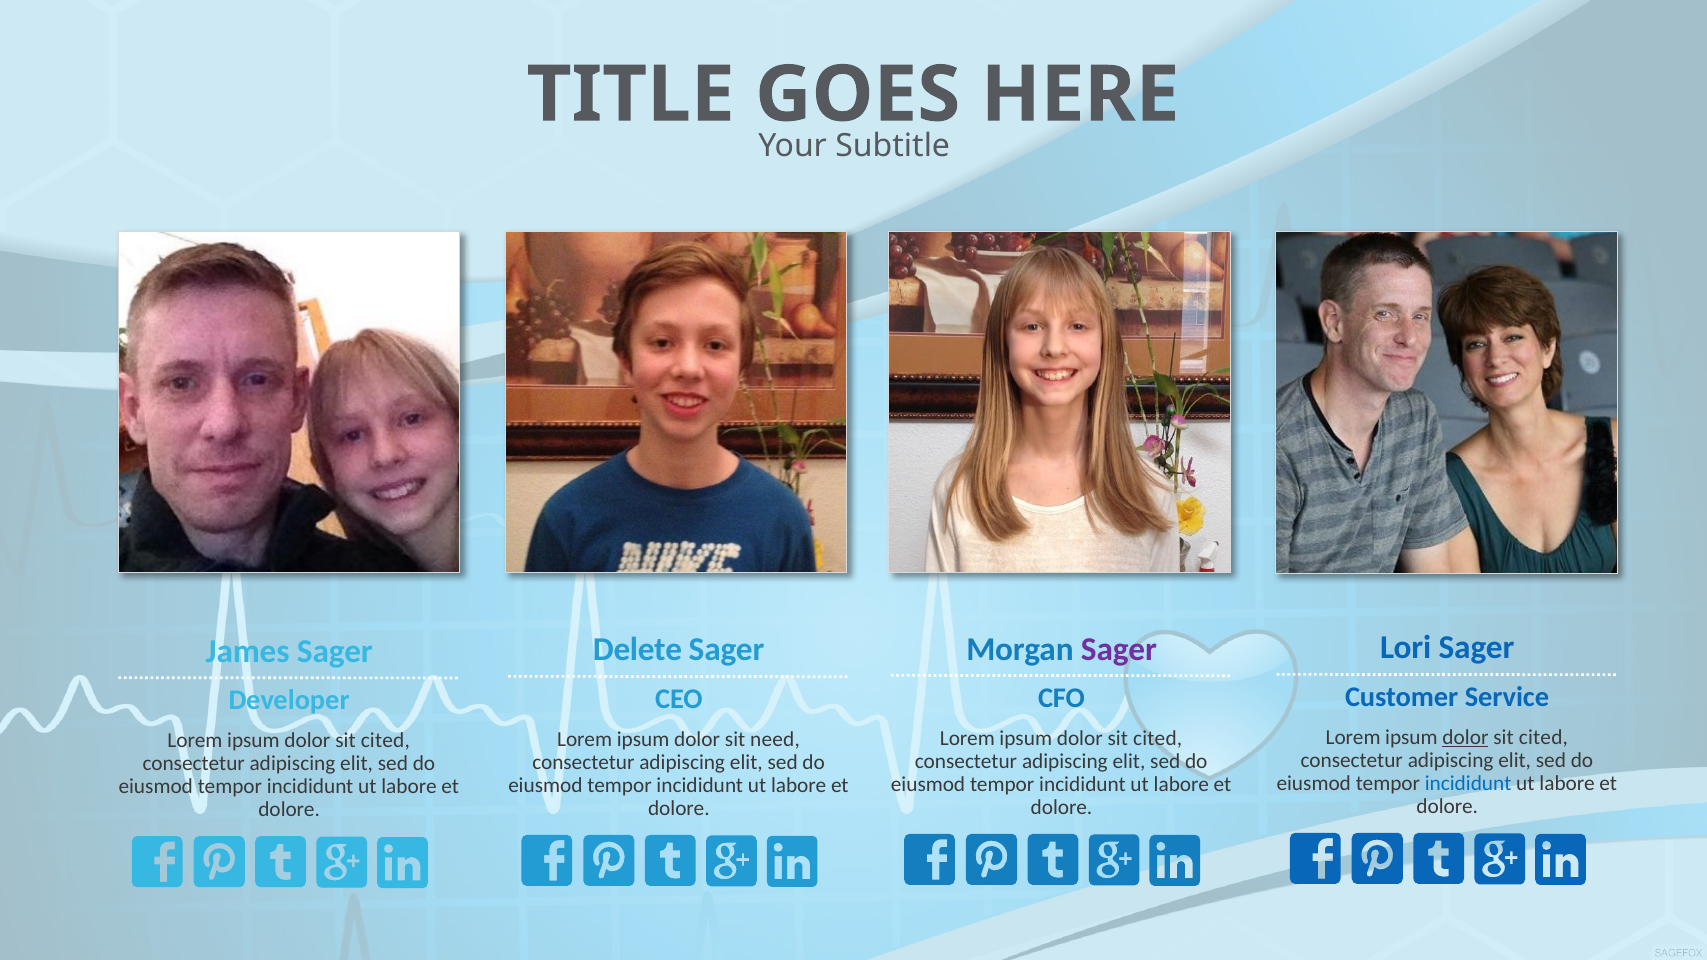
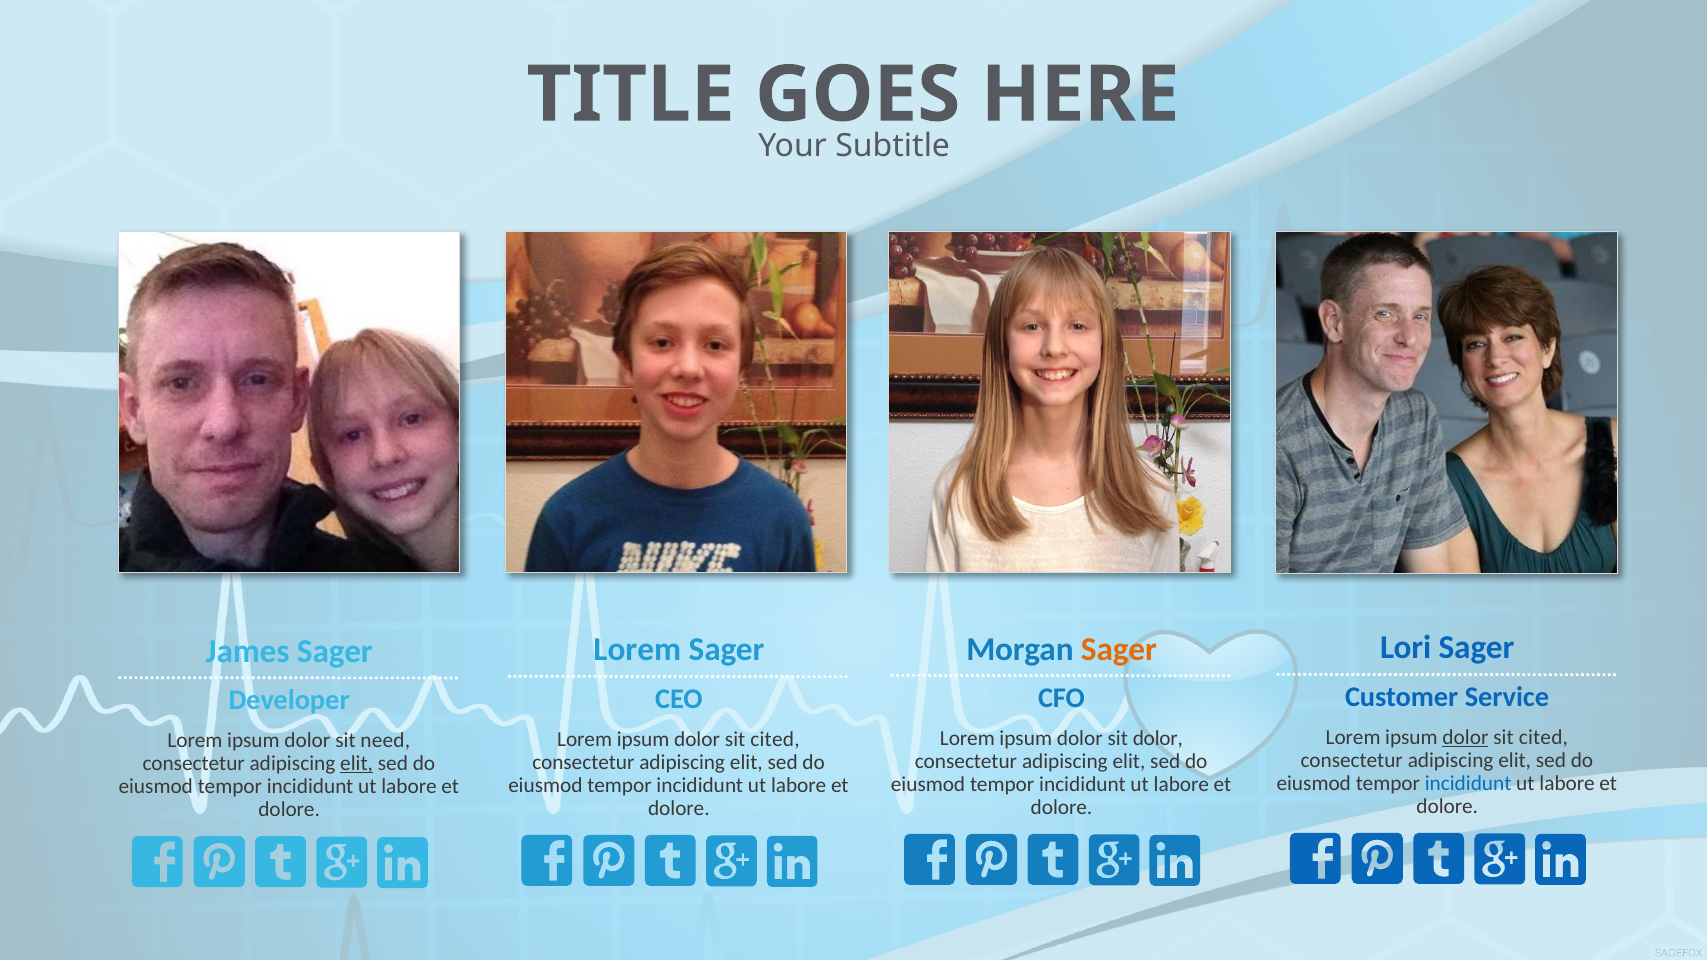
Sager colour: purple -> orange (1119, 649)
Delete: Delete -> Lorem (637, 650)
cited: cited -> dolor (1158, 738)
need: need -> cited (775, 739)
cited: cited -> need (385, 741)
elit underline: none -> present (357, 764)
